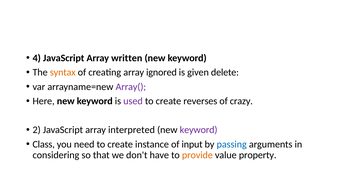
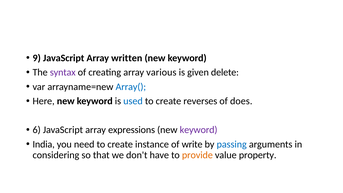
4: 4 -> 9 (37, 58)
syntax colour: orange -> purple (63, 72)
ignored: ignored -> various (161, 72)
Array( colour: purple -> blue (131, 87)
used colour: purple -> blue (133, 101)
crazy: crazy -> does (241, 101)
2: 2 -> 6 (37, 130)
interpreted: interpreted -> expressions (132, 130)
Class: Class -> India (44, 144)
input: input -> write (192, 144)
